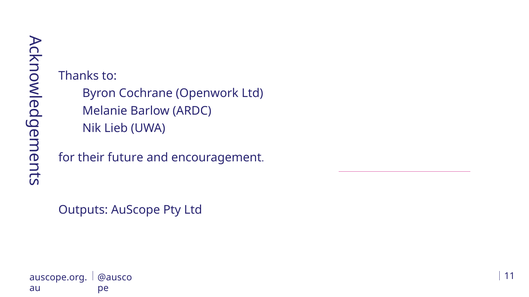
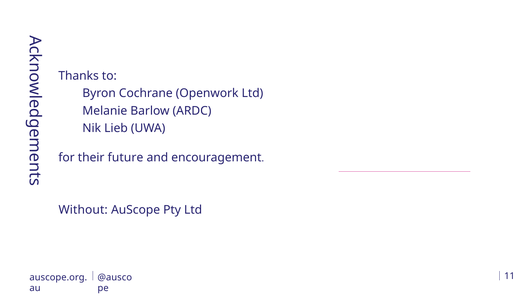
Outputs: Outputs -> Without (83, 210)
